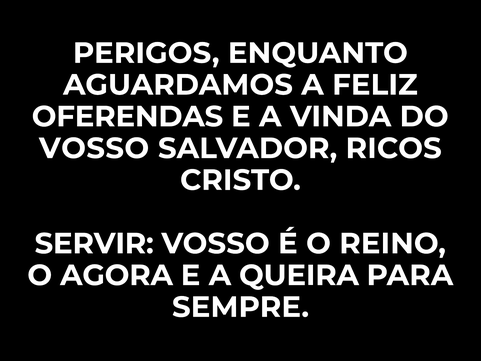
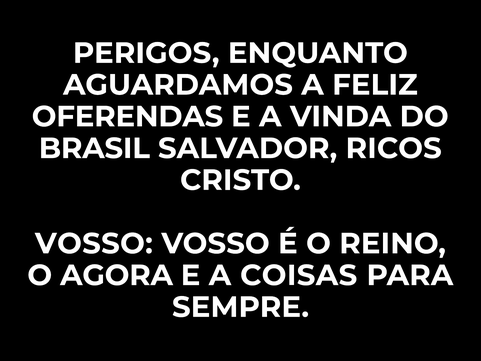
VOSSO: VOSSO -> BRASIL (94, 148)
SERVIR: SERVIR -> VOSSO (94, 244)
QUEIRA: QUEIRA -> COISAS (299, 275)
